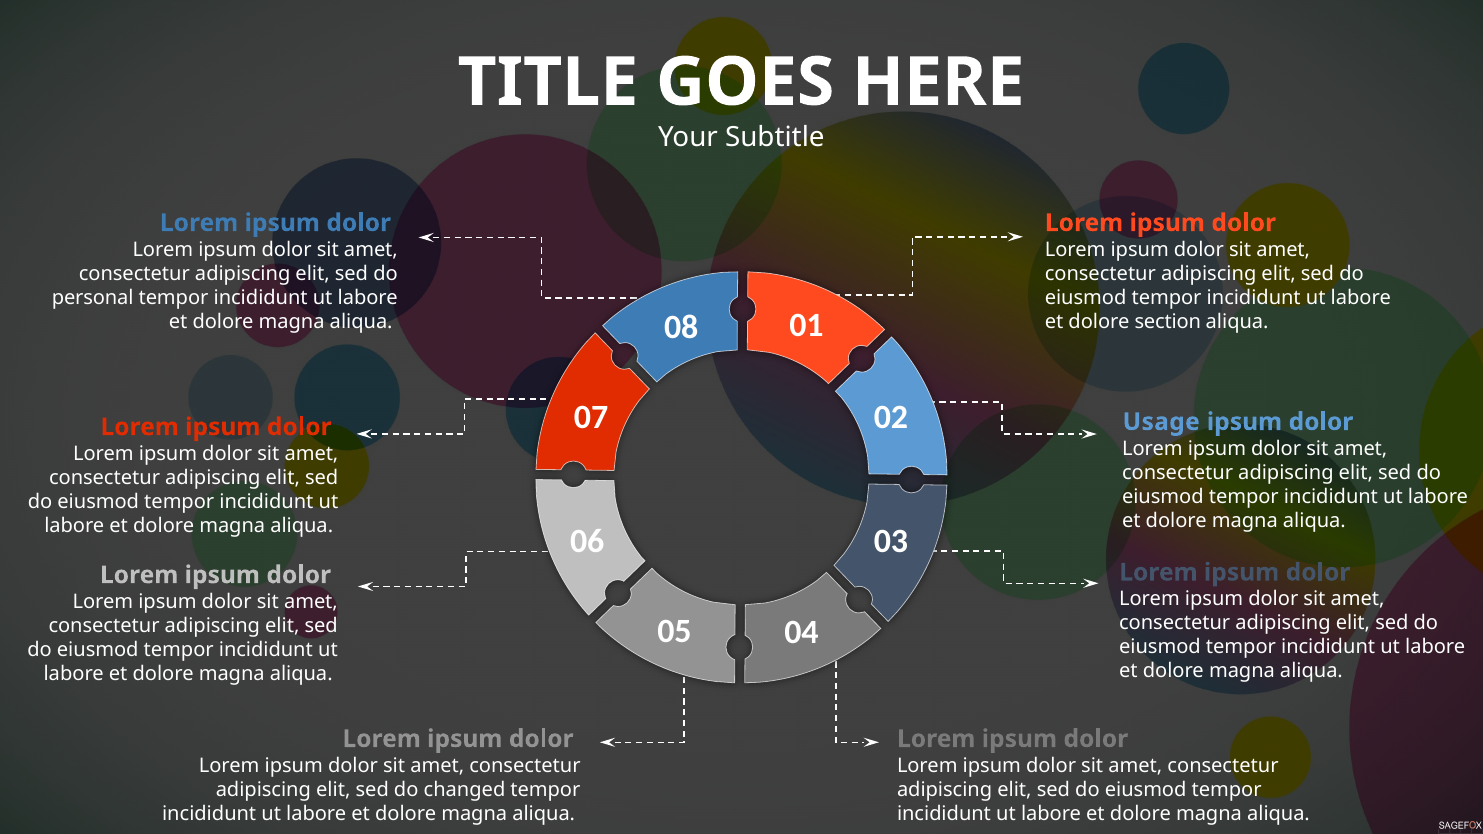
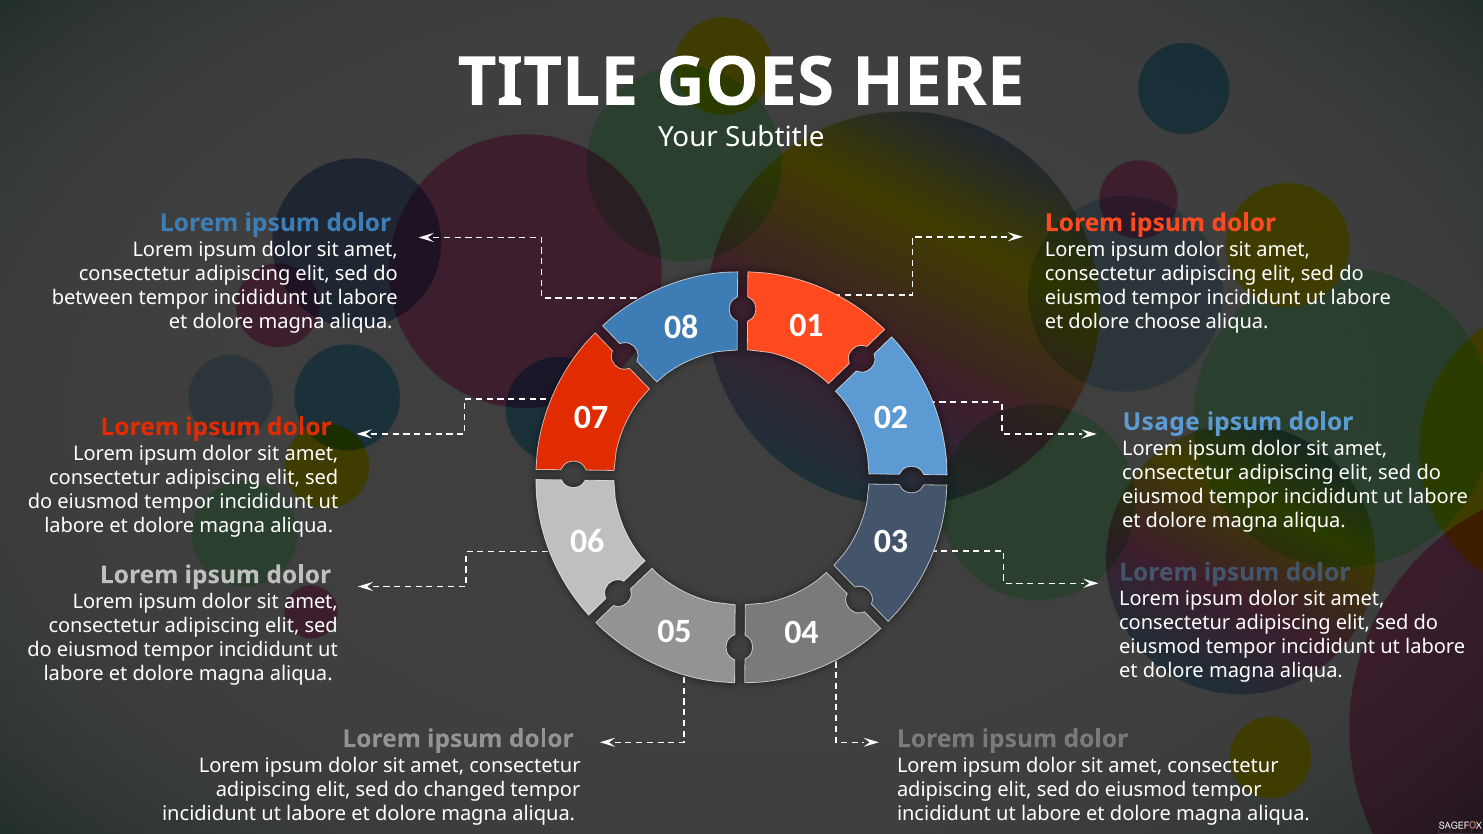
personal: personal -> between (93, 298)
section: section -> choose (1168, 322)
